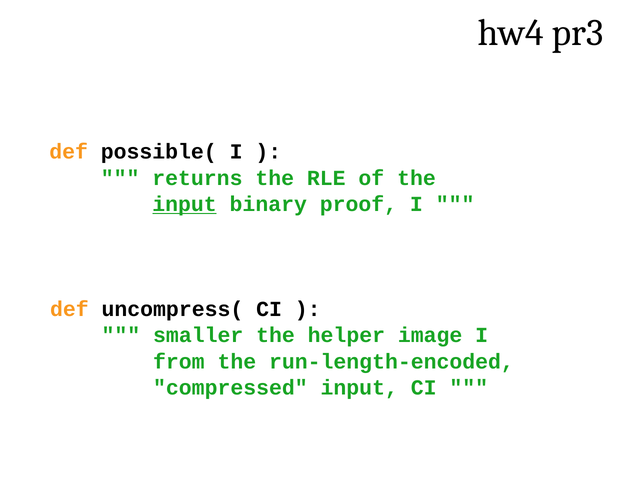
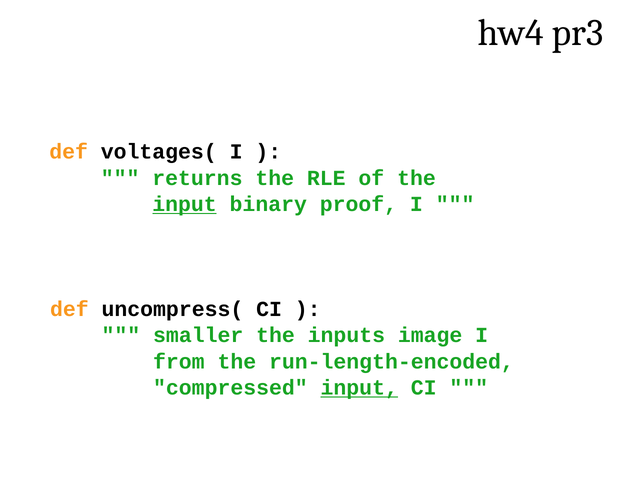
possible(: possible( -> voltages( (159, 152)
helper: helper -> inputs (346, 335)
input underline: none -> present (359, 388)
